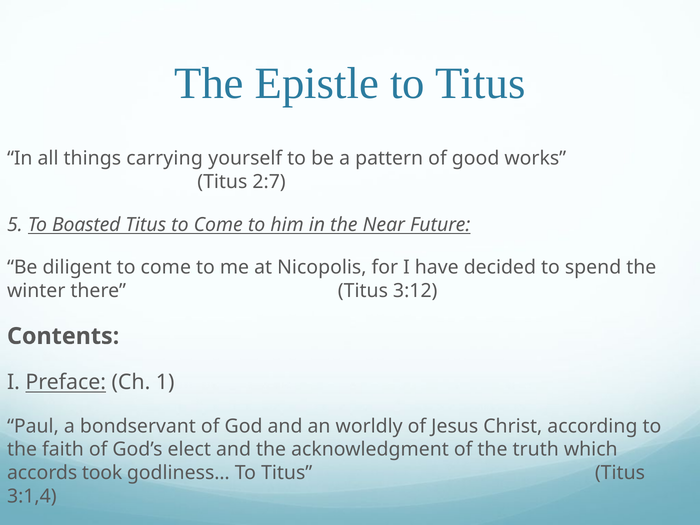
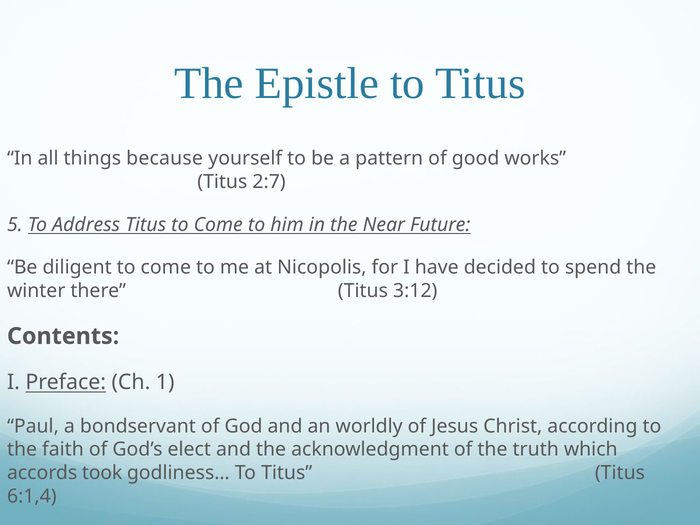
carrying: carrying -> because (165, 158)
Boasted: Boasted -> Address (86, 225)
3:1,4: 3:1,4 -> 6:1,4 (32, 496)
